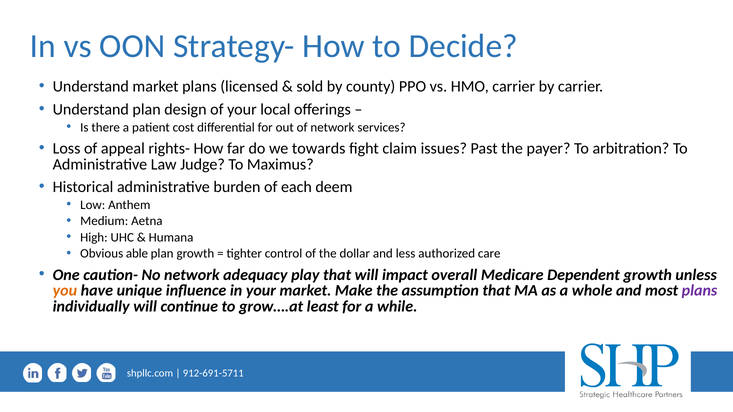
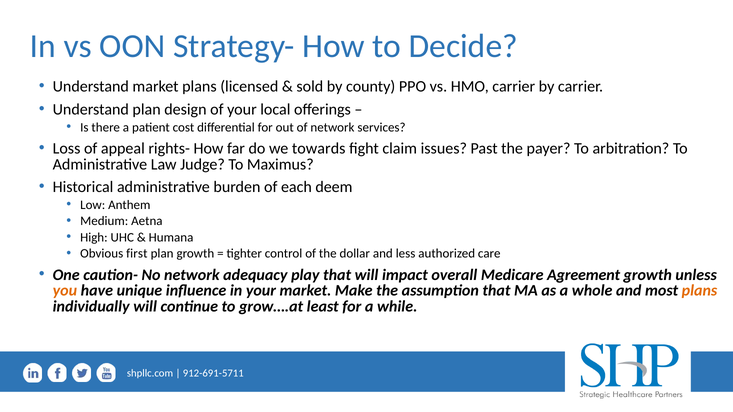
able: able -> first (137, 254)
Dependent: Dependent -> Agreement (584, 275)
plans colour: purple -> orange (699, 291)
